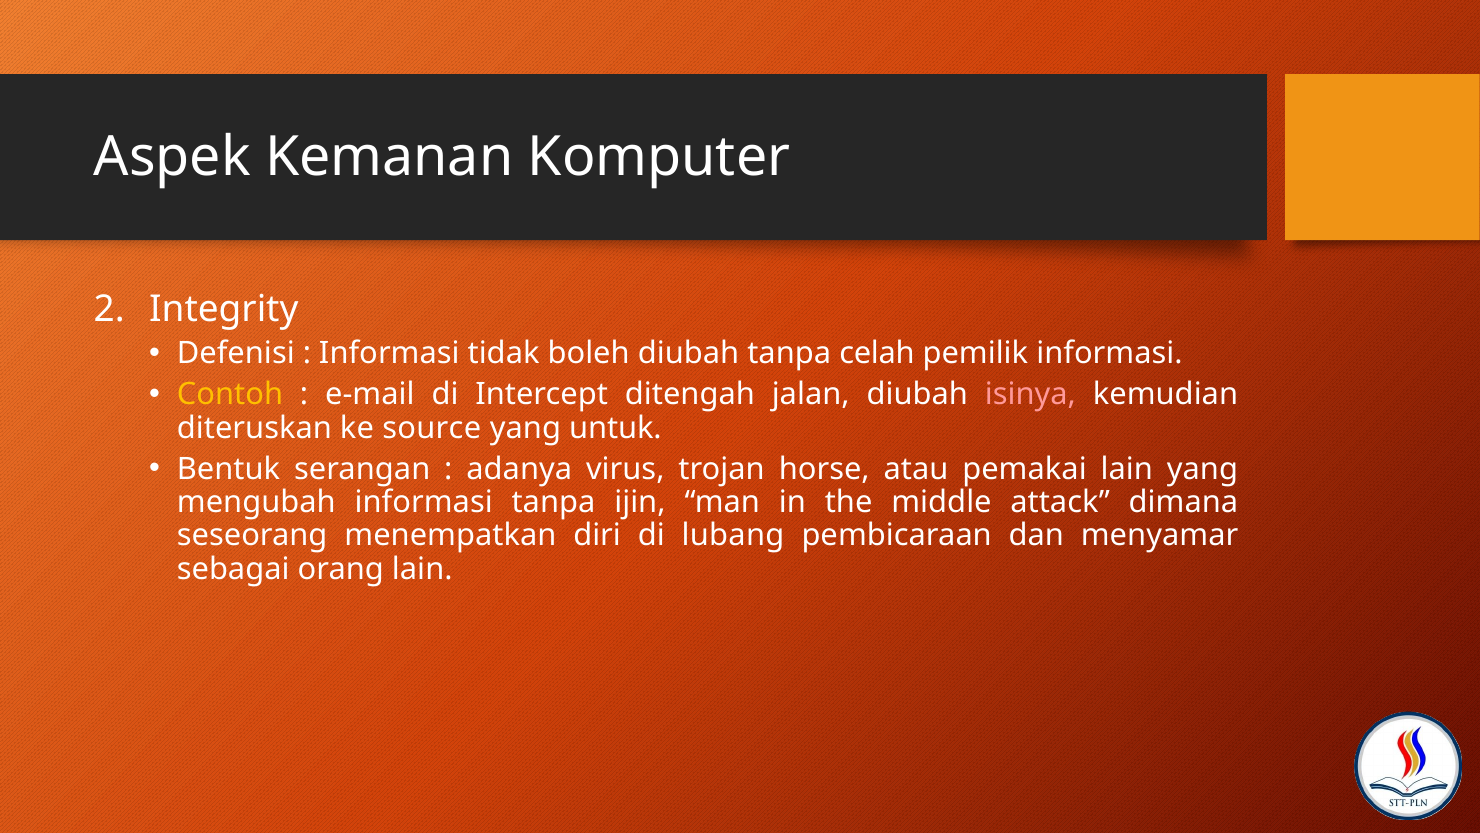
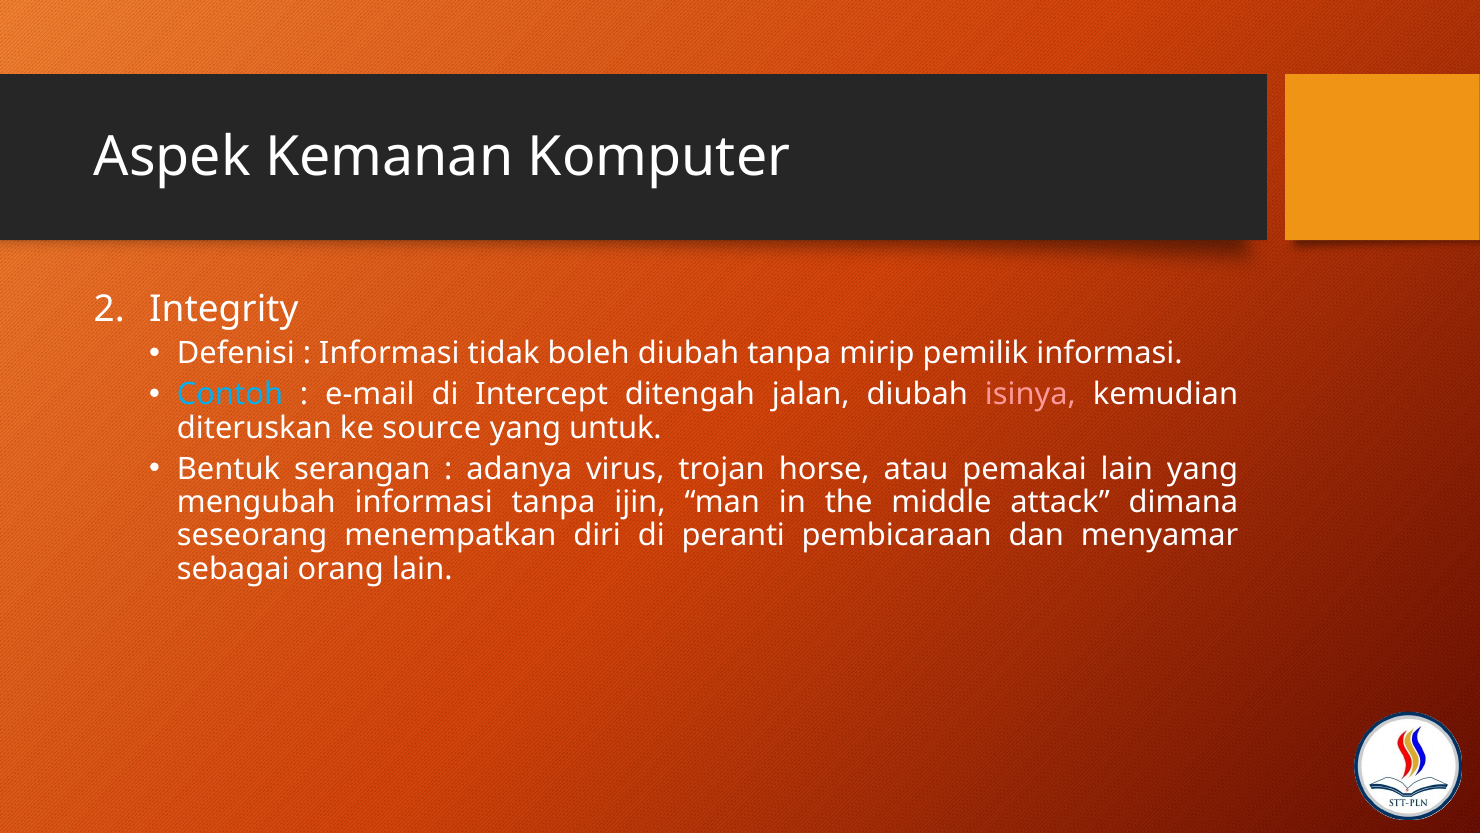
celah: celah -> mirip (877, 353)
Contoh colour: yellow -> light blue (230, 394)
lubang: lubang -> peranti (733, 535)
